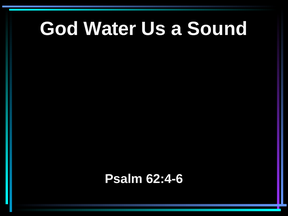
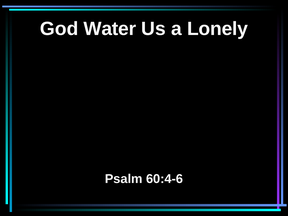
Sound: Sound -> Lonely (217, 29)
62:4-6: 62:4-6 -> 60:4-6 (165, 179)
